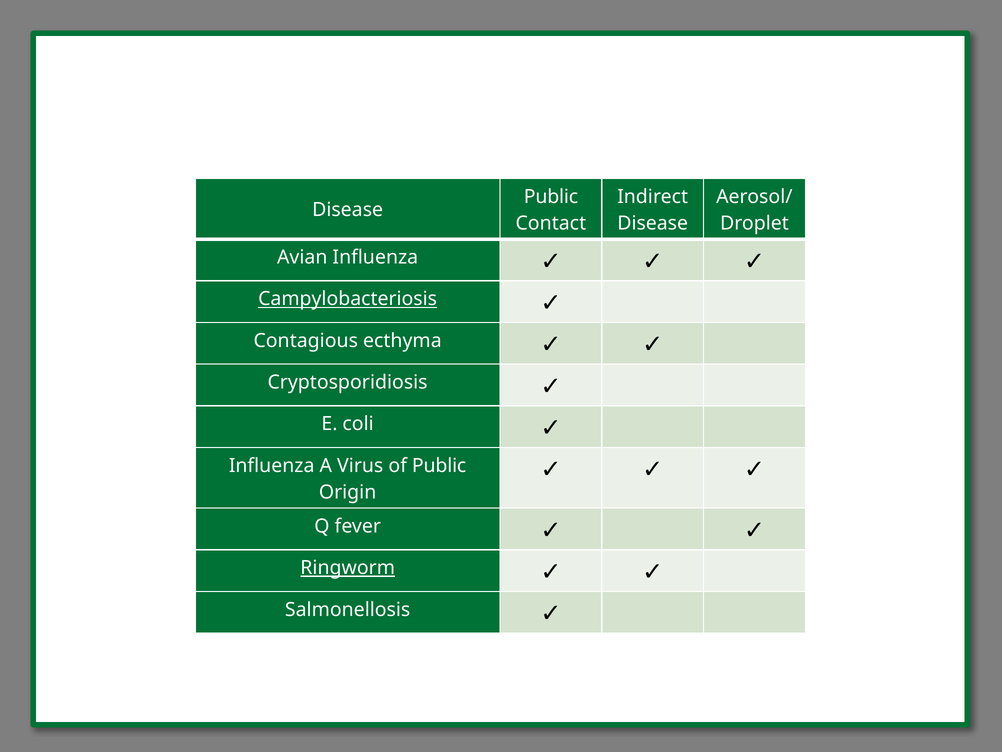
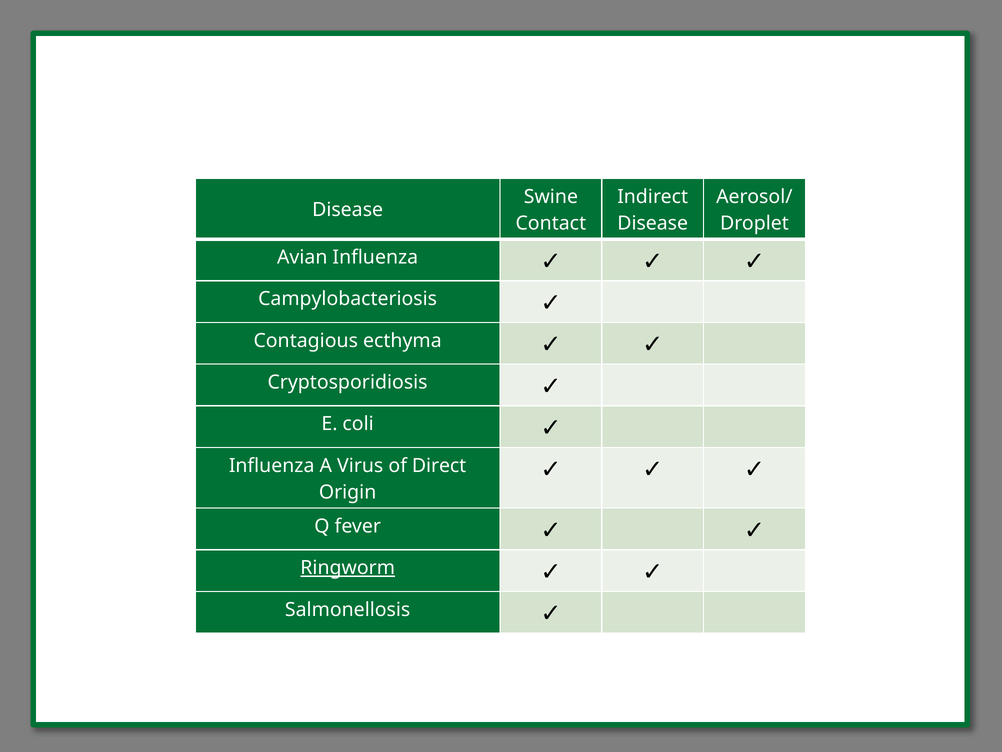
Public: Public -> Swine (551, 197)
Campylobacteriosis underline: present -> none (348, 299)
of Public: Public -> Direct (439, 465)
